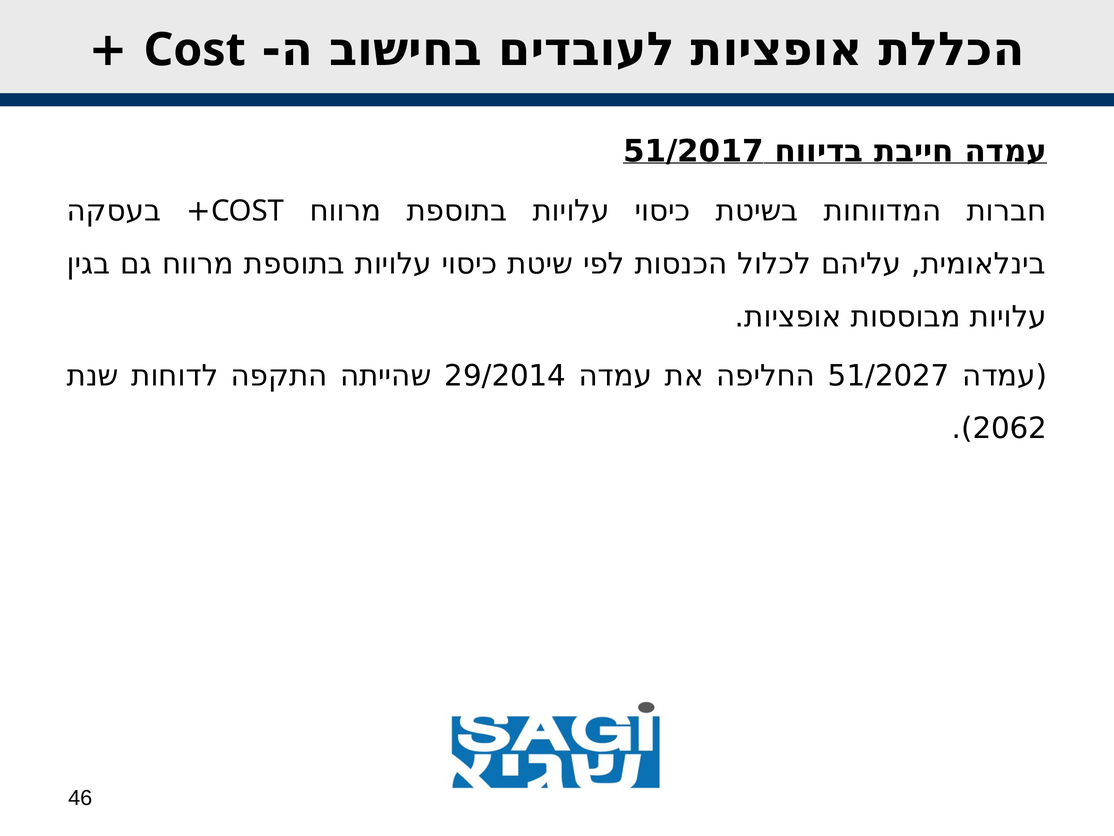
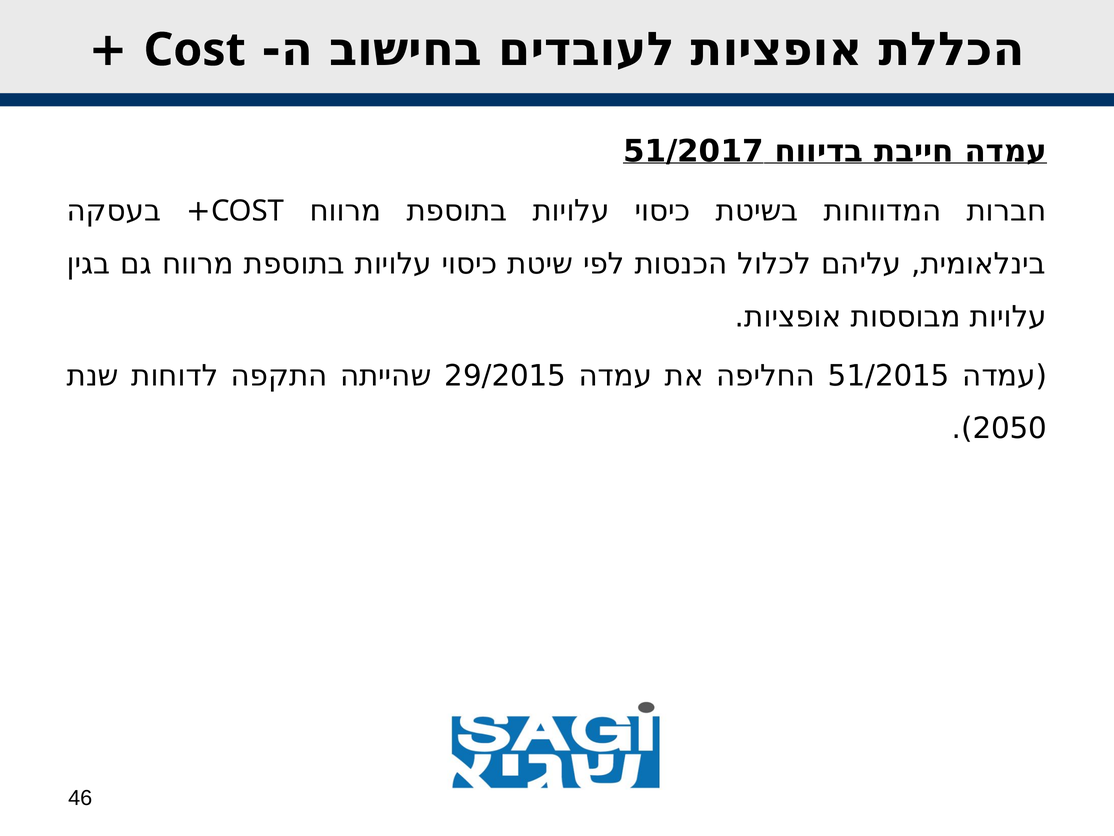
29/2014: 29/2014 -> 29/2015 (505, 376)
51/2027: 51/2027 -> 51/2015 (889, 376)
2062: 2062 -> 2050 (1010, 428)
